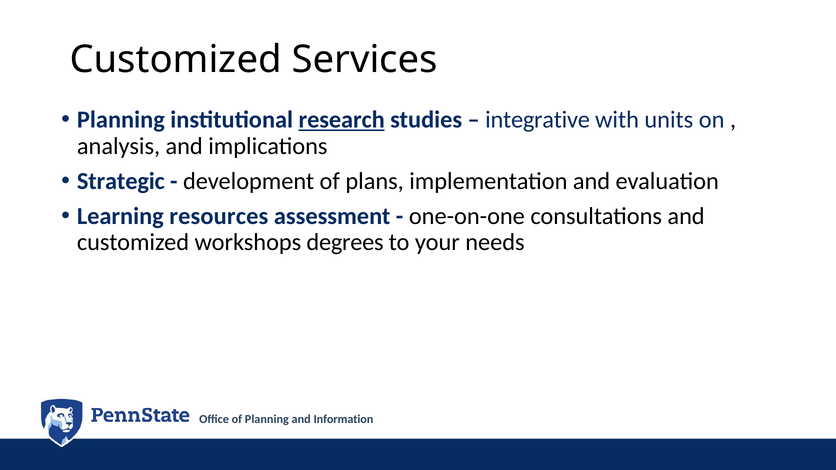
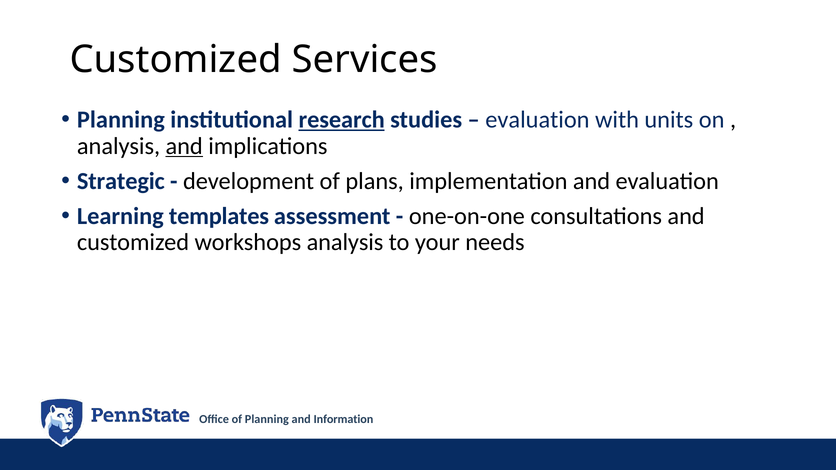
integrative: integrative -> evaluation (537, 120)
and underline: none -> present (184, 146)
resources: resources -> templates (219, 216)
workshops degrees: degrees -> analysis (345, 242)
